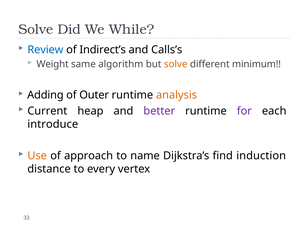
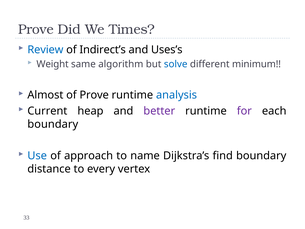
Solve: Solve -> Prove (36, 29)
While: While -> Times (132, 29)
Calls’s: Calls’s -> Uses’s (167, 50)
solve colour: orange -> blue (176, 64)
Adding: Adding -> Almost (45, 95)
of Outer: Outer -> Prove (94, 95)
analysis colour: orange -> blue (177, 95)
introduce: introduce -> boundary (53, 124)
Use colour: orange -> blue (37, 156)
find induction: induction -> boundary (261, 156)
